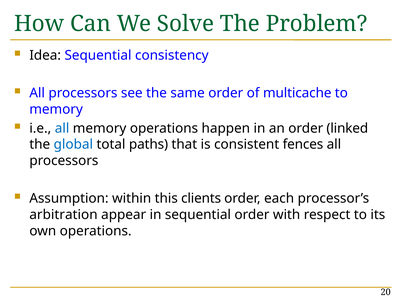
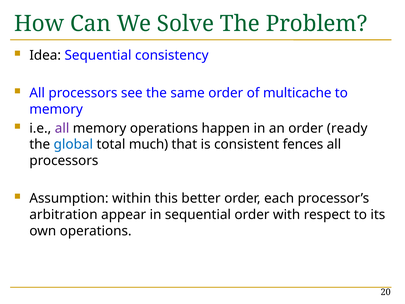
all colour: blue -> purple (62, 128)
linked: linked -> ready (347, 128)
paths: paths -> much (149, 144)
clients: clients -> better (201, 198)
